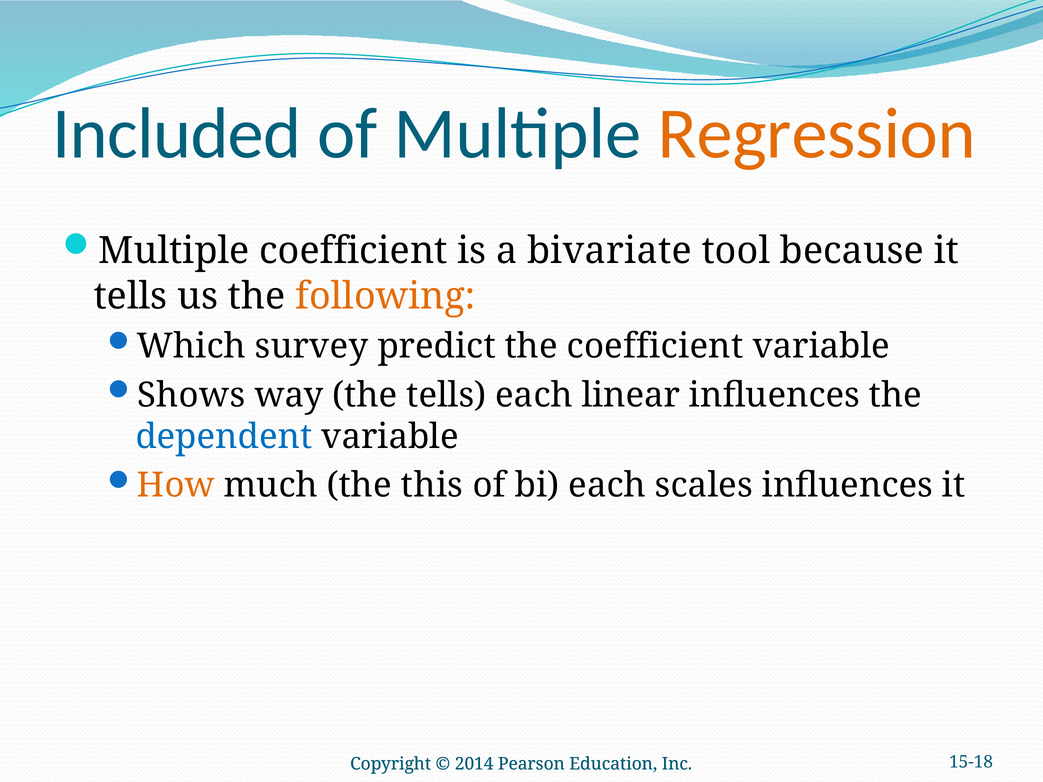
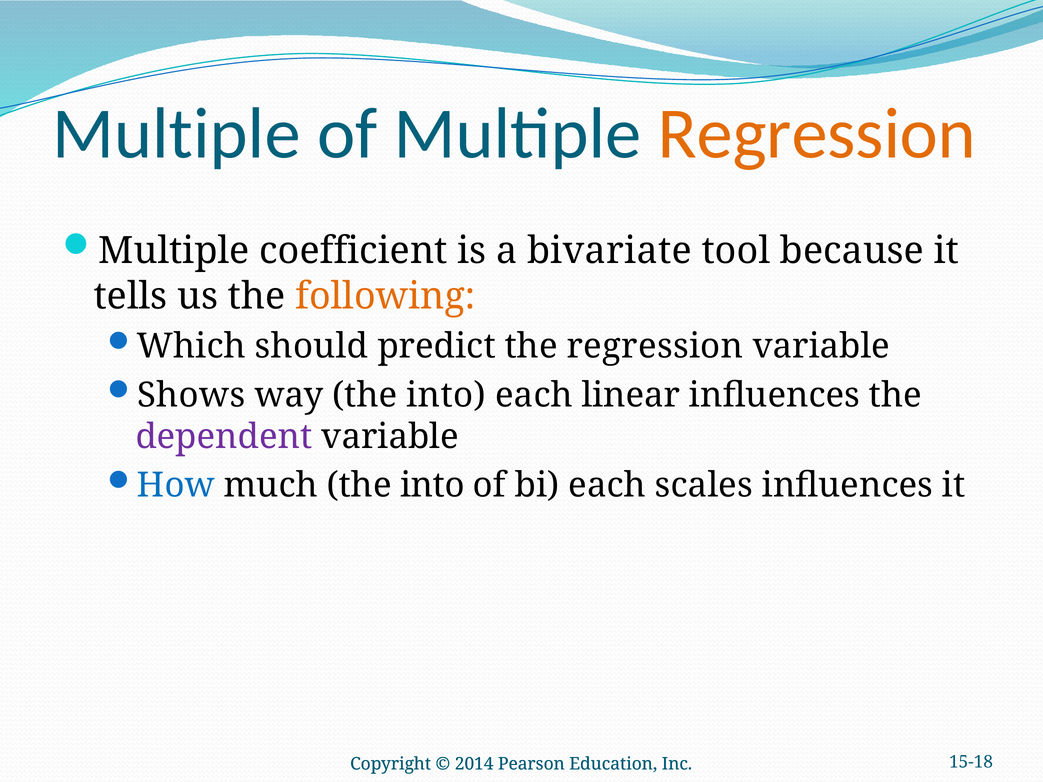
Included: Included -> Multiple (176, 134)
survey: survey -> should (311, 347)
the coefficient: coefficient -> regression (655, 347)
way the tells: tells -> into (446, 395)
dependent colour: blue -> purple (224, 437)
How colour: orange -> blue (176, 486)
much the this: this -> into (432, 486)
